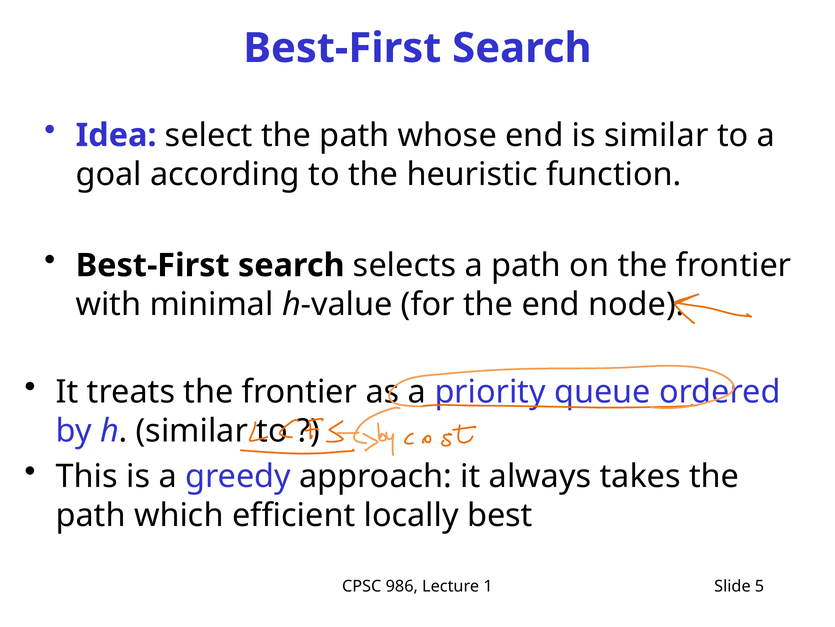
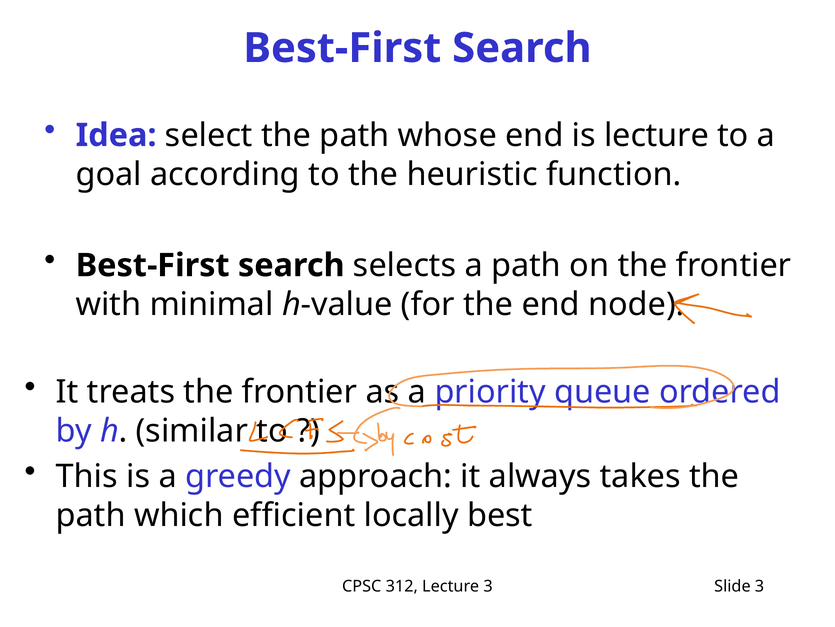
is similar: similar -> lecture (657, 135)
986: 986 -> 312 (402, 586)
Lecture 1: 1 -> 3 (488, 586)
Slide 5: 5 -> 3 (759, 586)
